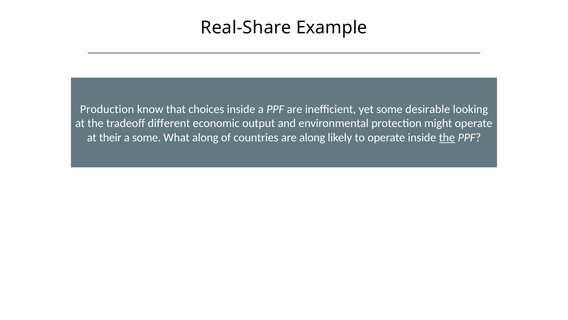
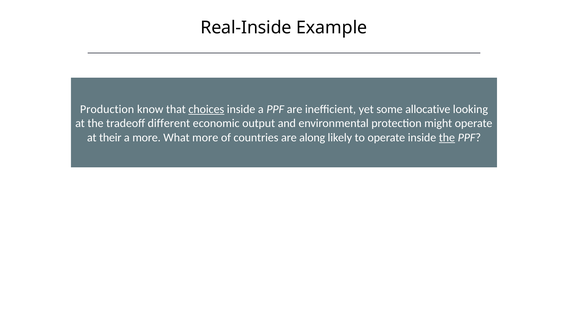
Real-Share: Real-Share -> Real-Inside (246, 27)
choices underline: none -> present (206, 109)
desirable: desirable -> allocative (428, 109)
a some: some -> more (147, 137)
What along: along -> more (205, 137)
